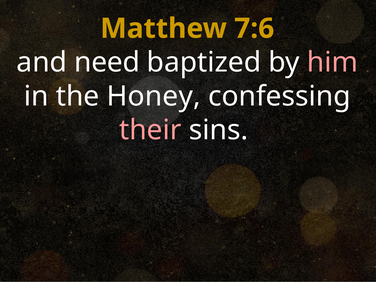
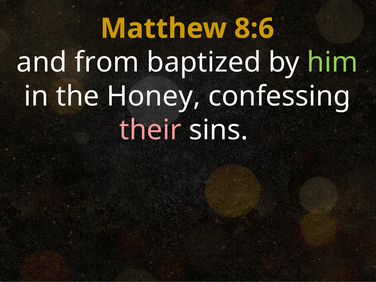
7:6: 7:6 -> 8:6 (254, 29)
need: need -> from (107, 62)
him colour: pink -> light green (332, 62)
